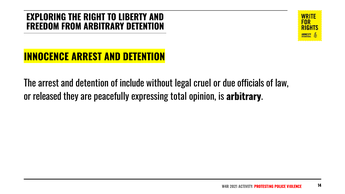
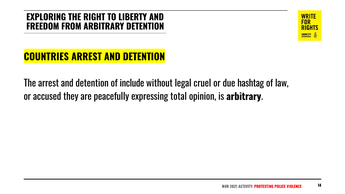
INNOCENCE: INNOCENCE -> COUNTRIES (46, 57)
officials: officials -> hashtag (251, 84)
released: released -> accused (47, 97)
